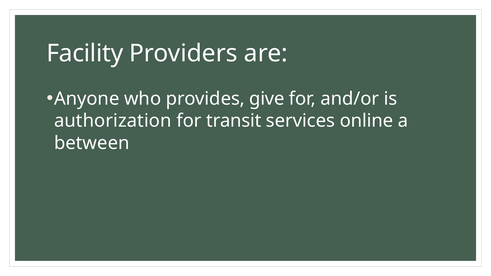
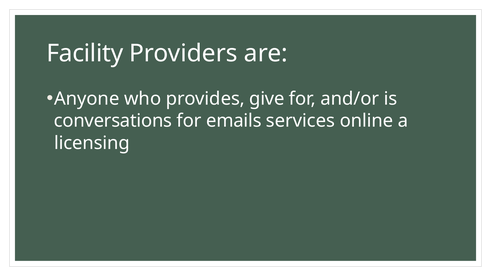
authorization: authorization -> conversations (113, 121)
transit: transit -> emails (234, 121)
between: between -> licensing (92, 143)
